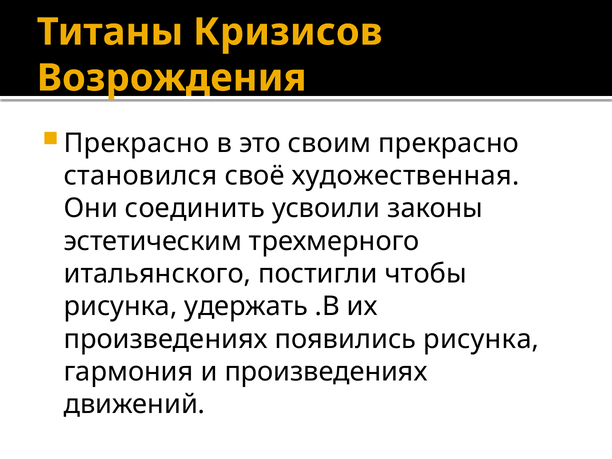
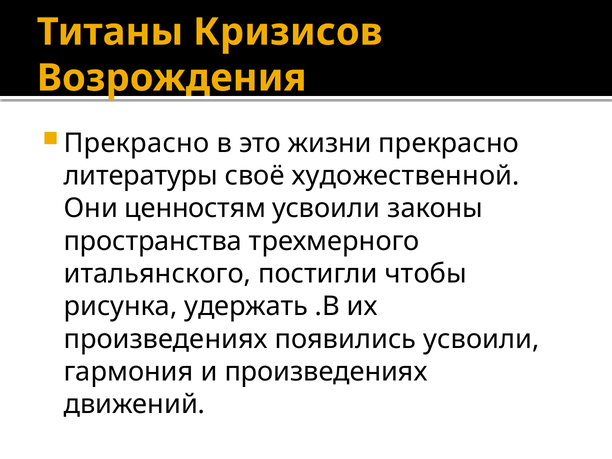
своим: своим -> жизни (330, 143)
становился: становился -> литературы (141, 176)
художественная: художественная -> художественной (406, 176)
соединить: соединить -> ценностям (195, 208)
эстетическим: эстетическим -> пространства (153, 241)
появились рисунка: рисунка -> усвоили (481, 339)
